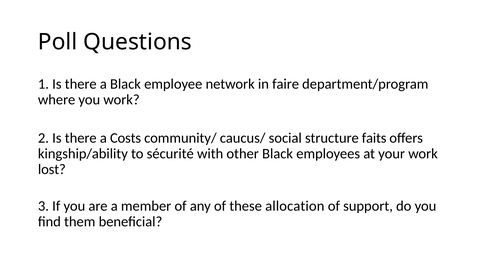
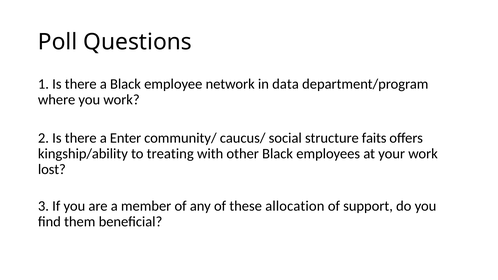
faire: faire -> data (286, 84)
Costs: Costs -> Enter (126, 138)
sécurité: sécurité -> treating (170, 154)
